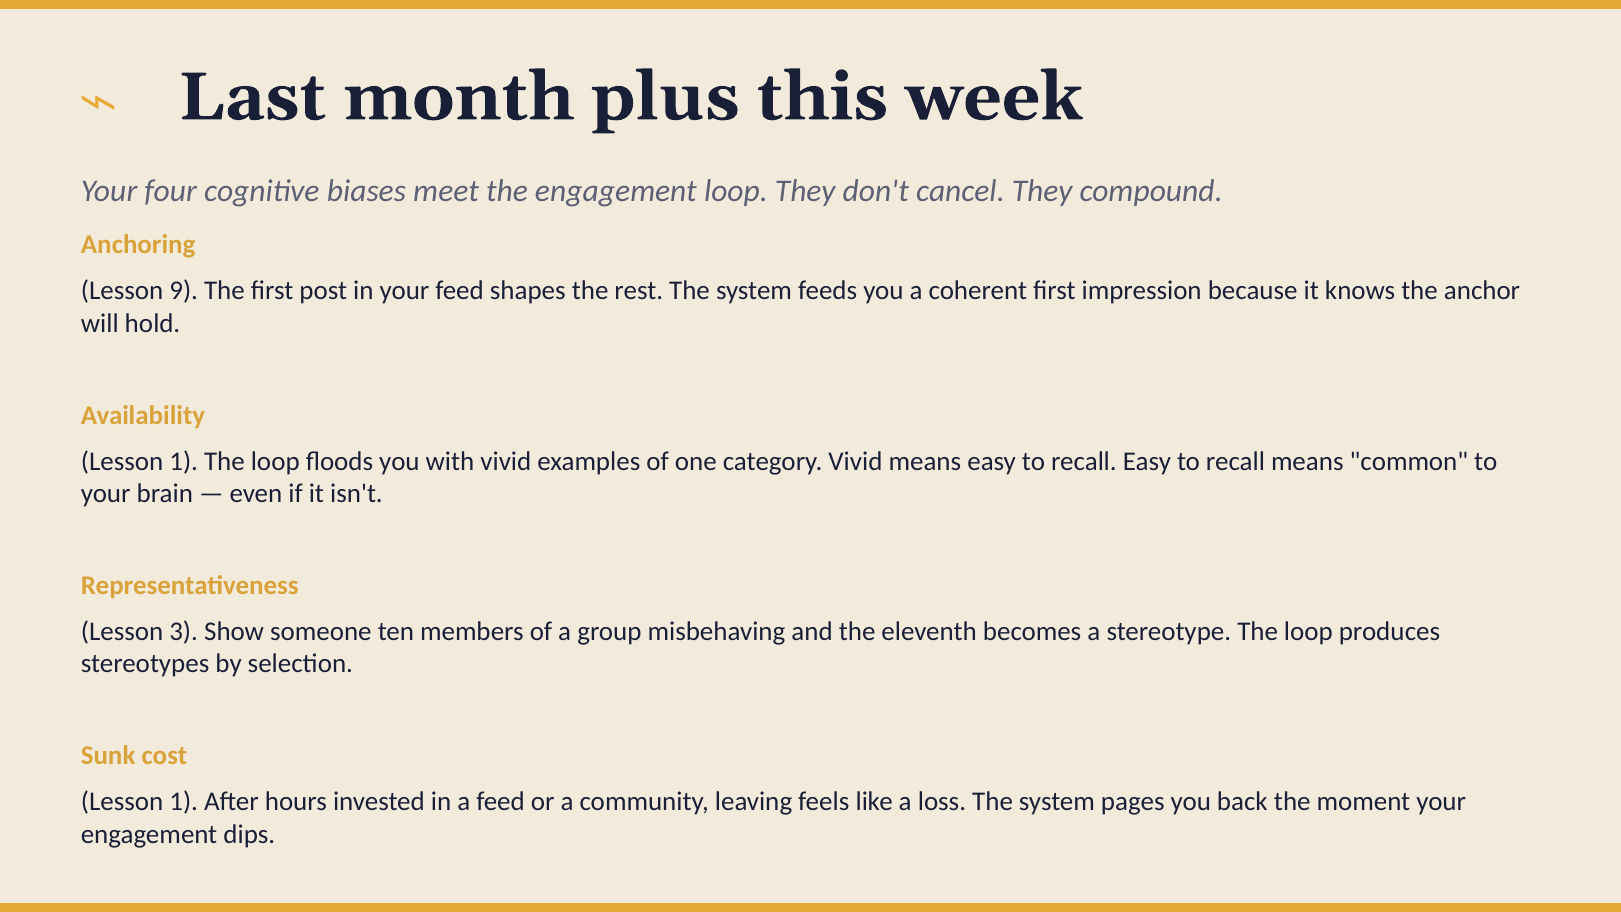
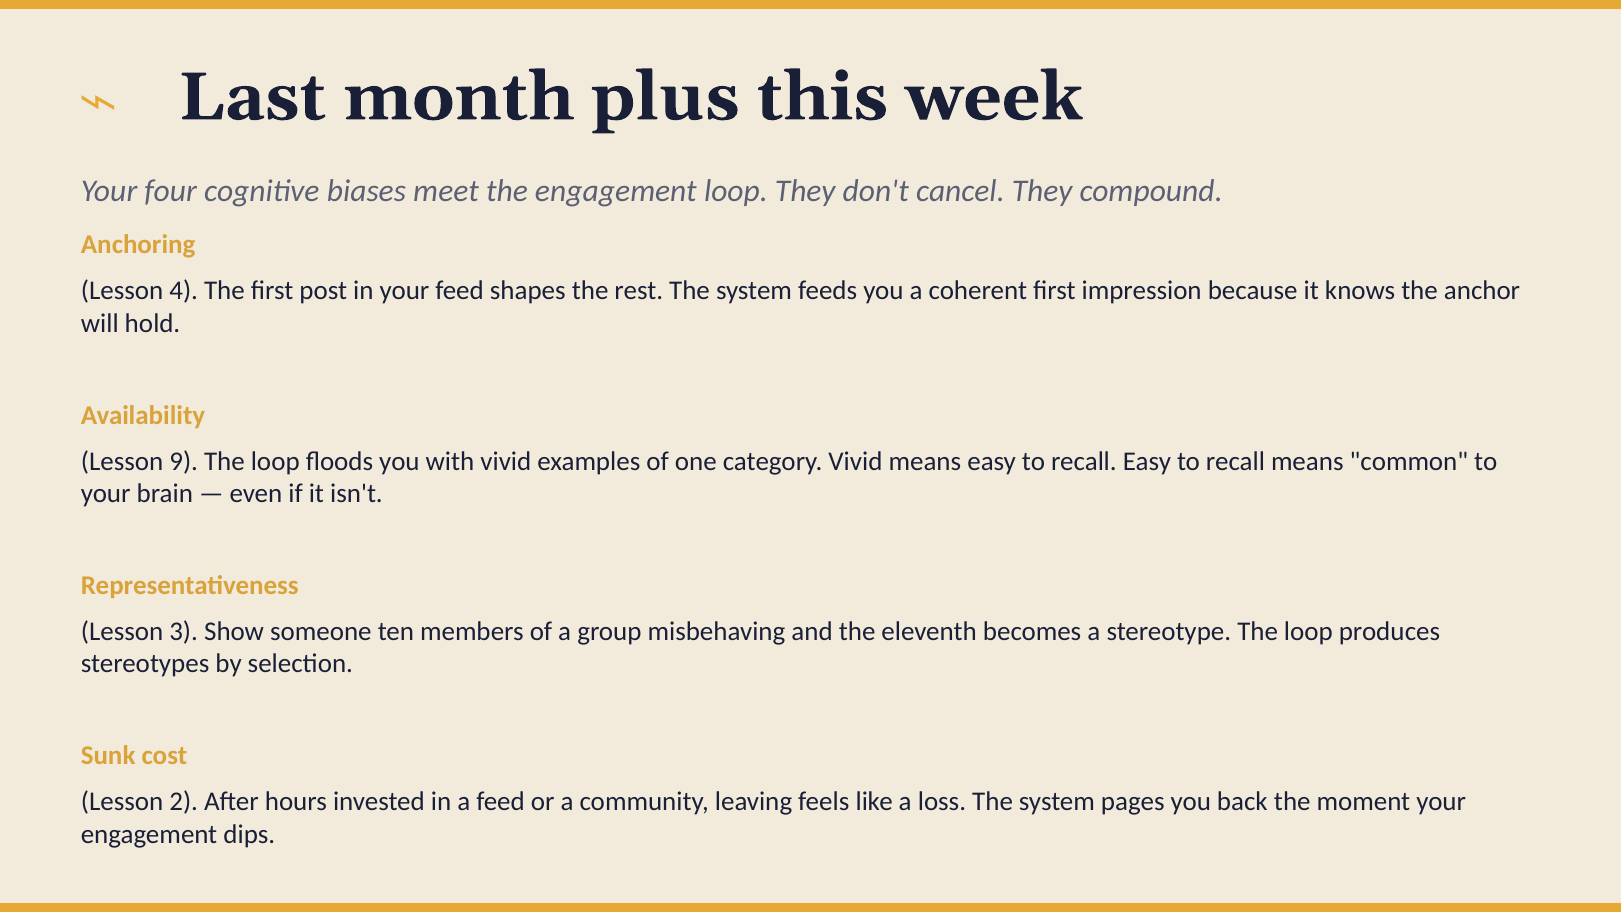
9: 9 -> 4 (184, 291)
1: 1 -> 9 (184, 461)
1: 1 -> 2 (184, 802)
